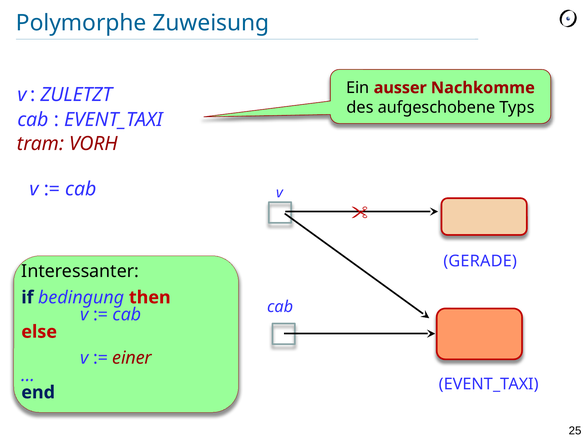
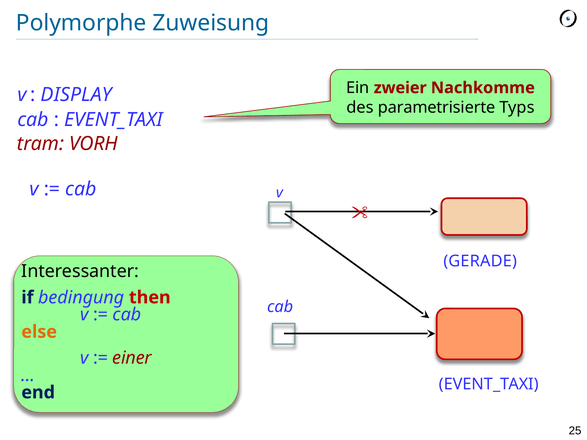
ausser: ausser -> zweier (400, 88)
ZULETZT: ZULETZT -> DISPLAY (76, 95)
aufgeschobene: aufgeschobene -> parametrisierte (437, 107)
else colour: red -> orange (39, 332)
